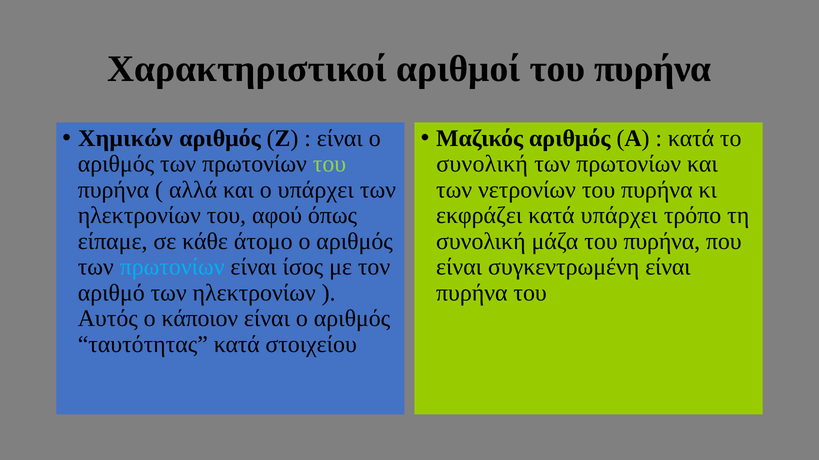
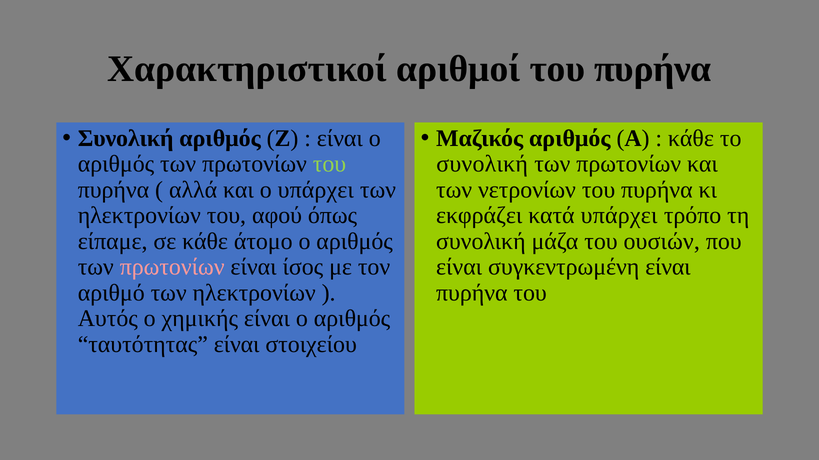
Χημικών: Χημικών -> Συνολική (126, 138)
κατά: κατά -> κάθε (691, 138)
μάζα του πυρήνα: πυρήνα -> ουσιών (662, 242)
πρωτονίων colour: light blue -> pink (172, 267)
κάποιον: κάποιον -> χημικής (200, 319)
ταυτότητας κατά: κατά -> είναι (237, 345)
